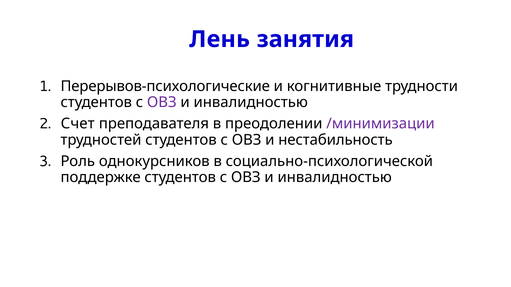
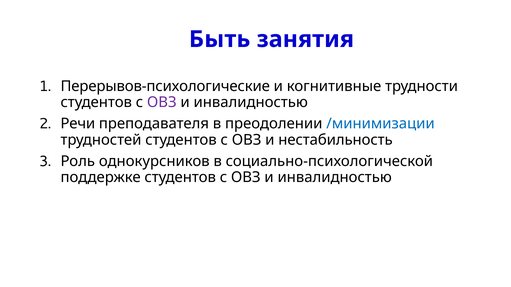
Лень: Лень -> Быть (220, 39)
Счет: Счет -> Речи (78, 124)
/минимизации colour: purple -> blue (381, 124)
